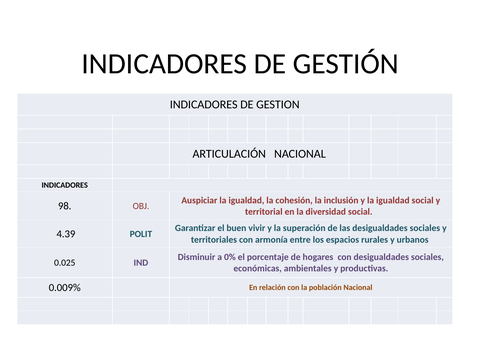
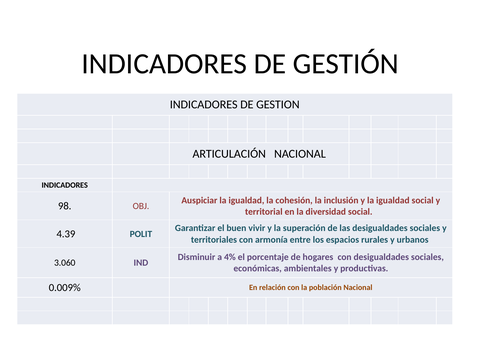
0%: 0% -> 4% (230, 257)
0.025: 0.025 -> 3.060 (65, 263)
